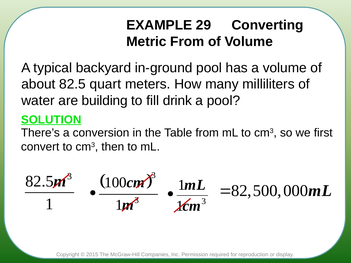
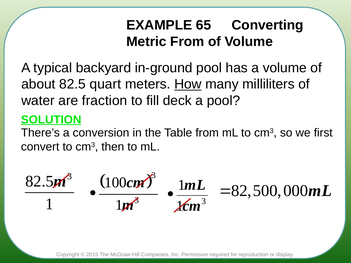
29: 29 -> 65 (204, 25)
How underline: none -> present (188, 84)
building: building -> fraction (105, 101)
drink: drink -> deck (177, 101)
